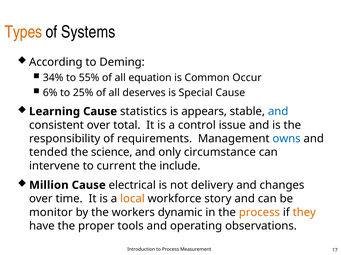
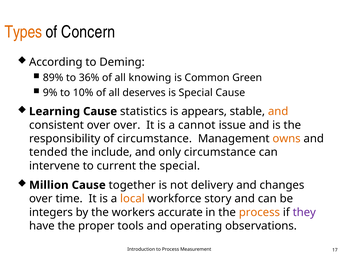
Systems: Systems -> Concern (88, 32)
34%: 34% -> 89% (53, 78)
55%: 55% -> 36% (89, 78)
equation: equation -> knowing (150, 78)
Occur: Occur -> Green (247, 78)
6%: 6% -> 9% (50, 93)
25%: 25% -> 10% (83, 93)
and colour: blue -> orange (278, 112)
over total: total -> over (127, 125)
control: control -> cannot (197, 125)
of requirements: requirements -> circumstance (154, 139)
owns colour: blue -> orange (287, 139)
science: science -> include (112, 153)
the include: include -> special (180, 166)
electrical: electrical -> together (132, 186)
monitor: monitor -> integers (51, 213)
dynamic: dynamic -> accurate (180, 213)
they colour: orange -> purple (304, 213)
